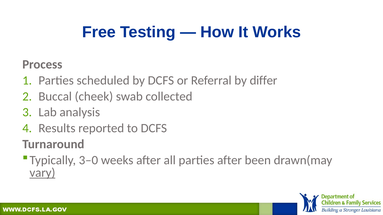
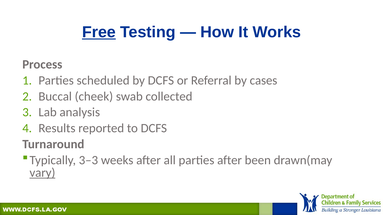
Free underline: none -> present (99, 32)
differ: differ -> cases (263, 81)
3–0: 3–0 -> 3–3 (88, 161)
